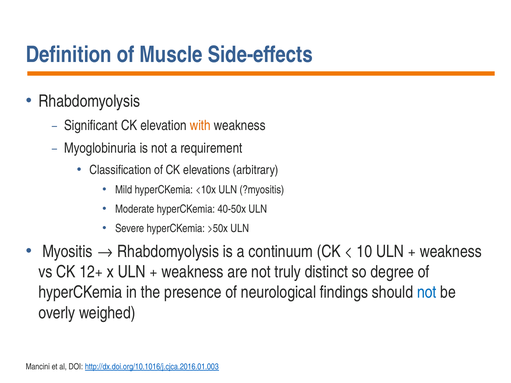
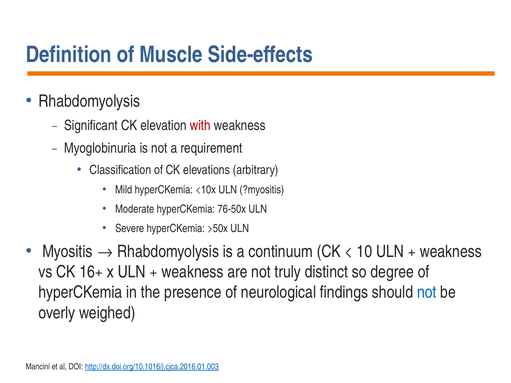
with colour: orange -> red (200, 125)
40-50x: 40-50x -> 76-50x (232, 209)
12+: 12+ -> 16+ (91, 272)
